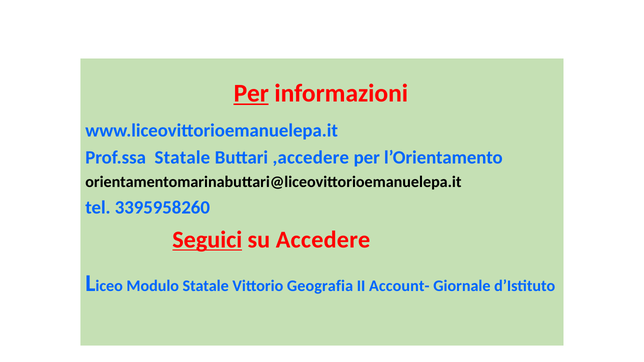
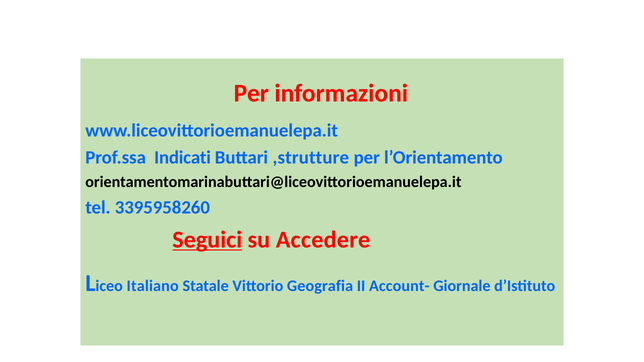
Per underline: present -> none (251, 93)
Prof.ssa Statale: Statale -> Indicati (183, 158)
,accedere: ,accedere -> ,strutture (311, 158)
Modulo: Modulo -> Italiano (153, 286)
